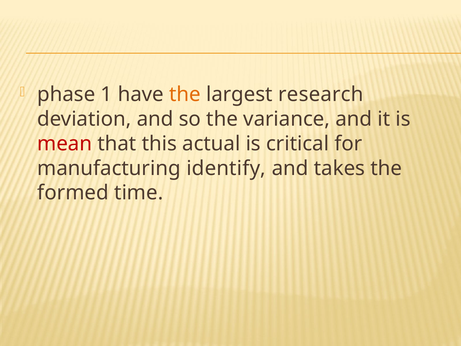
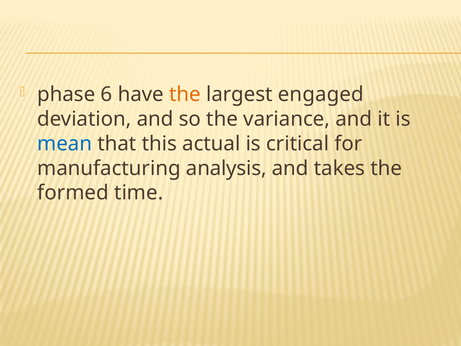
1: 1 -> 6 (107, 94)
research: research -> engaged (321, 94)
mean colour: red -> blue (65, 144)
identify: identify -> analysis (226, 168)
